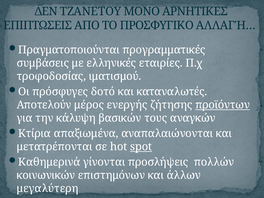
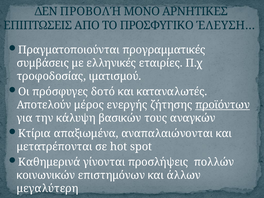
ΤΖΑΝΕΤΟΥ: ΤΖΑΝΕΤΟΥ -> ΠΡΟΒΟΛΉ (91, 11)
ΑΛΛΑΓΉ…: ΑΛΛΑΓΉ… -> ΈΛΕΥΣΗ… (226, 25)
spot underline: present -> none (141, 147)
